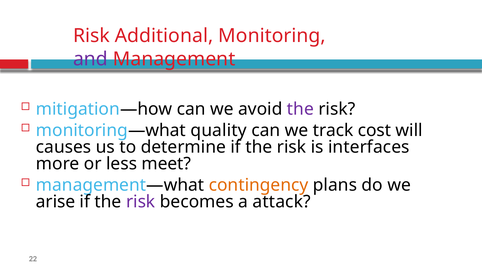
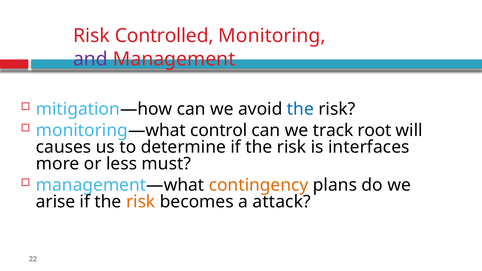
Additional: Additional -> Controlled (164, 36)
the colour: purple -> blue (300, 109)
quality: quality -> control (219, 130)
cost: cost -> root (375, 130)
meet: meet -> must (166, 164)
risk colour: purple -> orange (141, 202)
